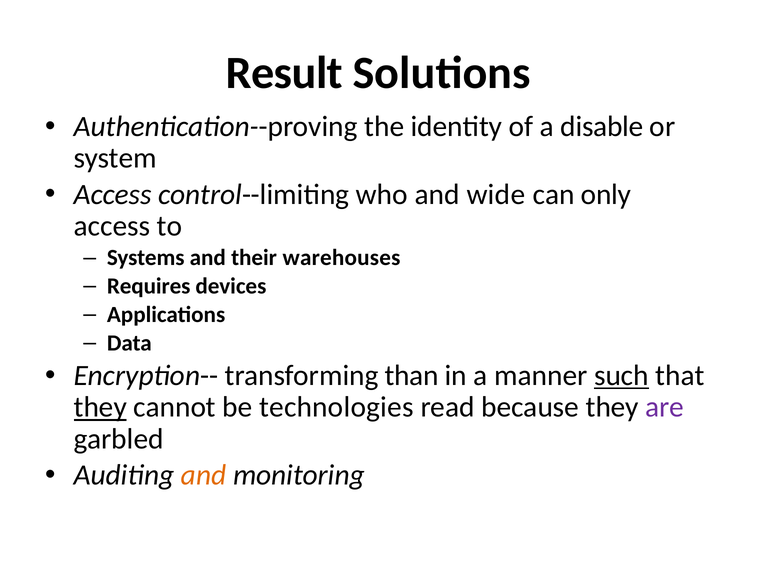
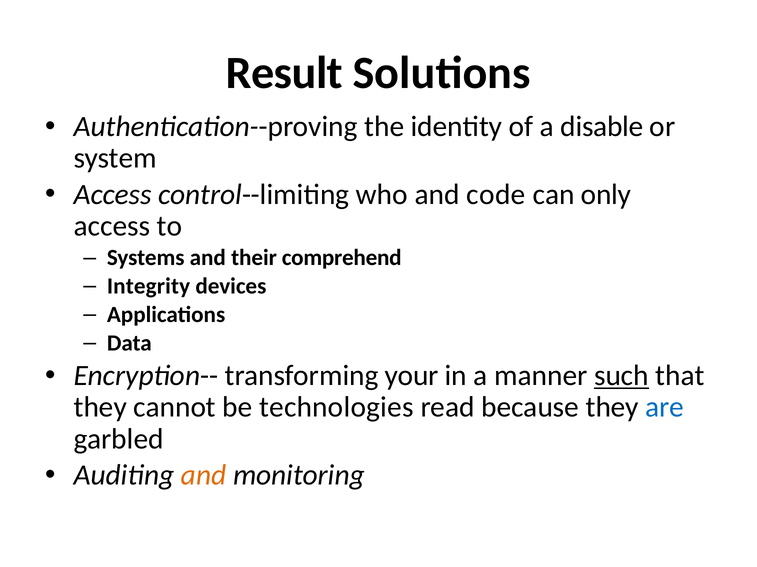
wide: wide -> code (496, 195)
warehouses: warehouses -> comprehend (342, 258)
Requires: Requires -> Integrity (149, 287)
than: than -> your (412, 376)
they underline: present -> none (100, 408)
are colour: purple -> blue (665, 408)
